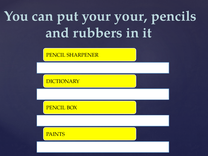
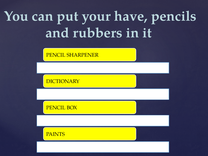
your your: your -> have (131, 16)
